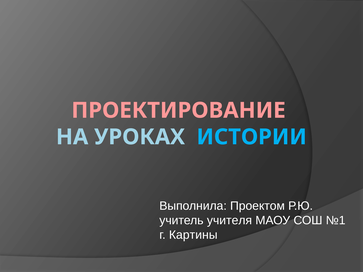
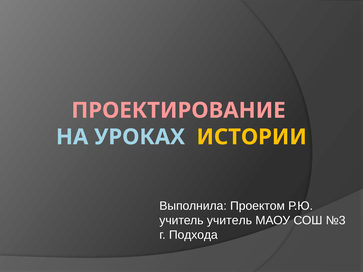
ИСТОРИИ colour: light blue -> yellow (252, 137)
учитель учителя: учителя -> учитель (229, 221)
№1: №1 -> №3 (336, 221)
Картины: Картины -> Подхода (193, 235)
